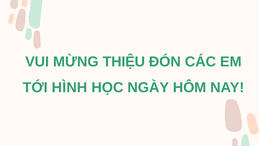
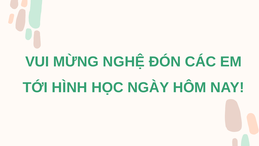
THIỆU: THIỆU -> NGHỆ (124, 62)
